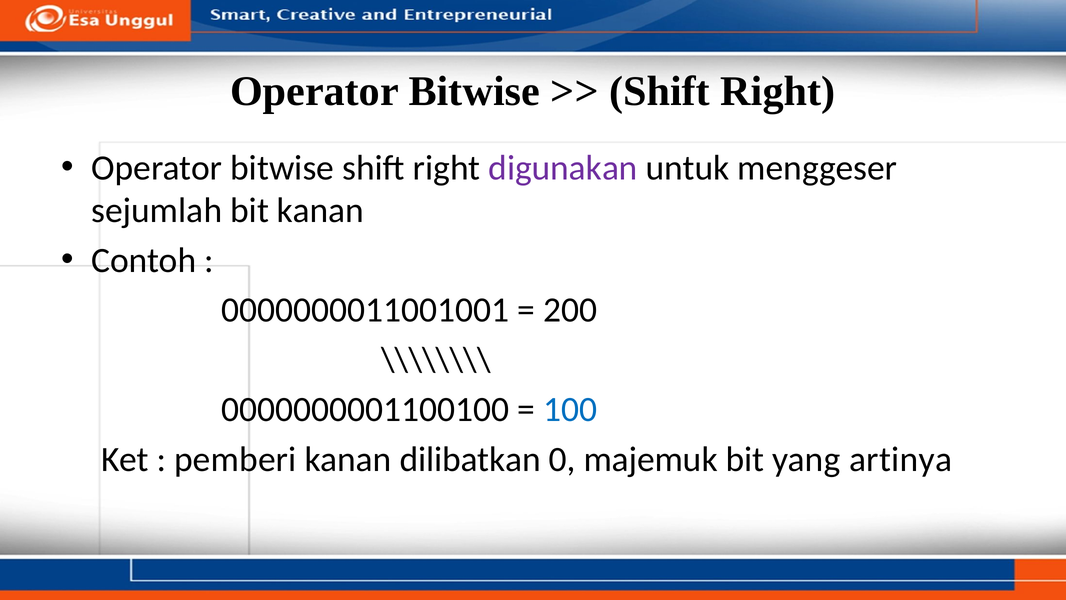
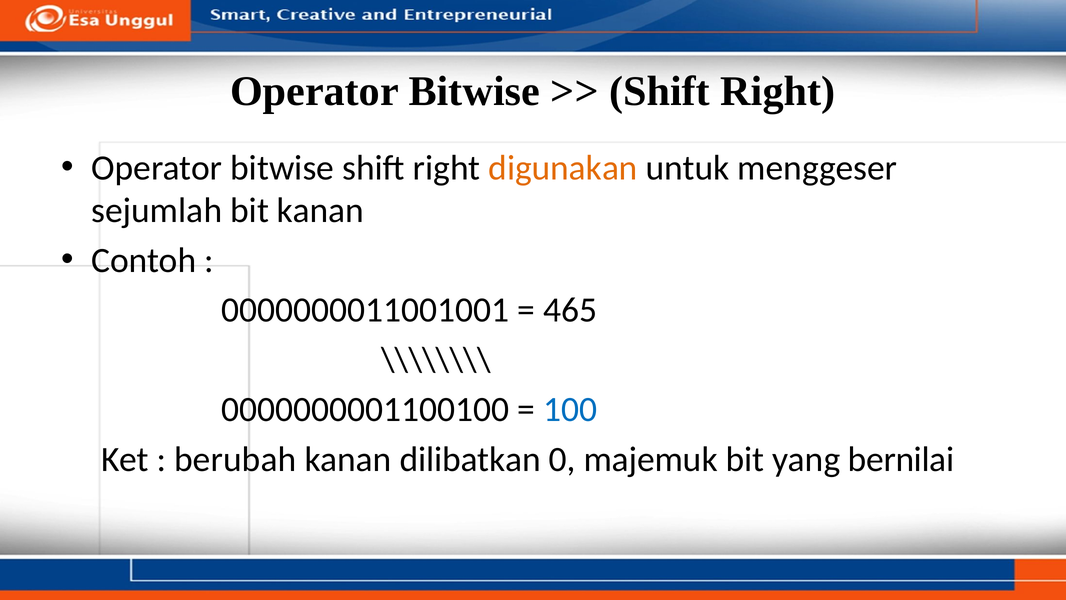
digunakan colour: purple -> orange (563, 168)
200: 200 -> 465 (570, 310)
pemberi: pemberi -> berubah (235, 459)
artinya: artinya -> bernilai (901, 459)
